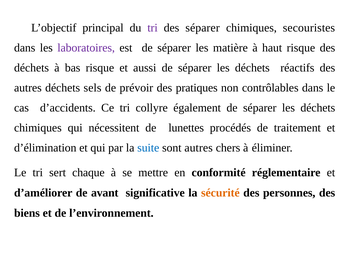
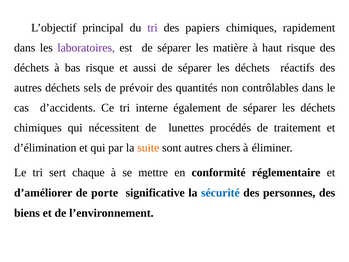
des séparer: séparer -> papiers (203, 28)
secouristes: secouristes -> rapidement (309, 28)
pratiques: pratiques -> quantités (197, 88)
collyre: collyre -> interne (152, 108)
suite colour: blue -> orange (148, 148)
avant: avant -> porte (105, 193)
sécurité colour: orange -> blue (220, 193)
